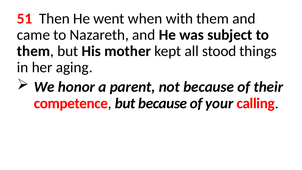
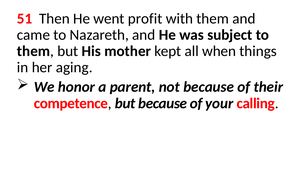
when: when -> profit (145, 19)
stood: stood -> when (219, 51)
